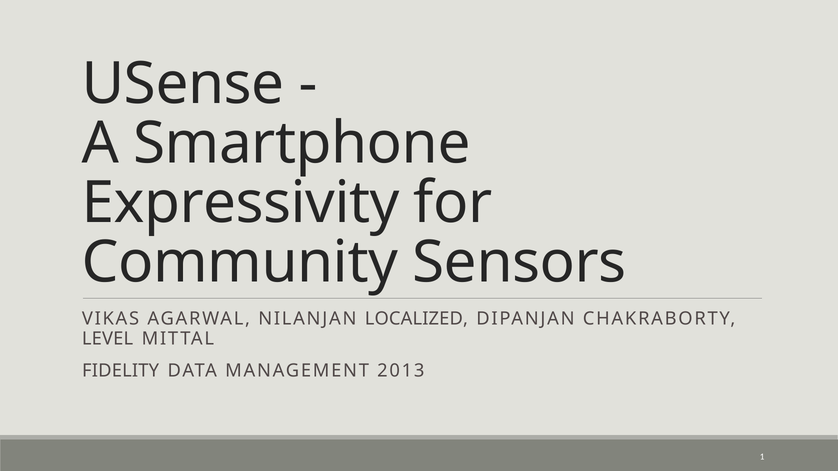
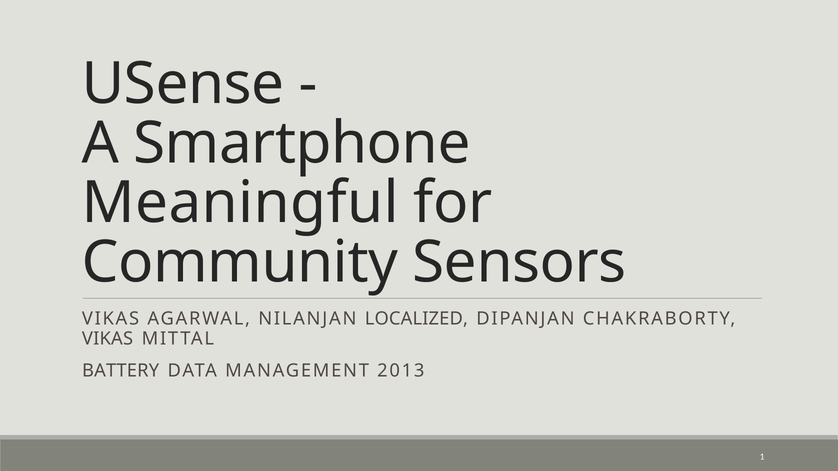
Expressivity: Expressivity -> Meaningful (240, 203)
LEVEL: LEVEL -> VIKAS (108, 339)
FIDELITY: FIDELITY -> BATTERY (121, 371)
